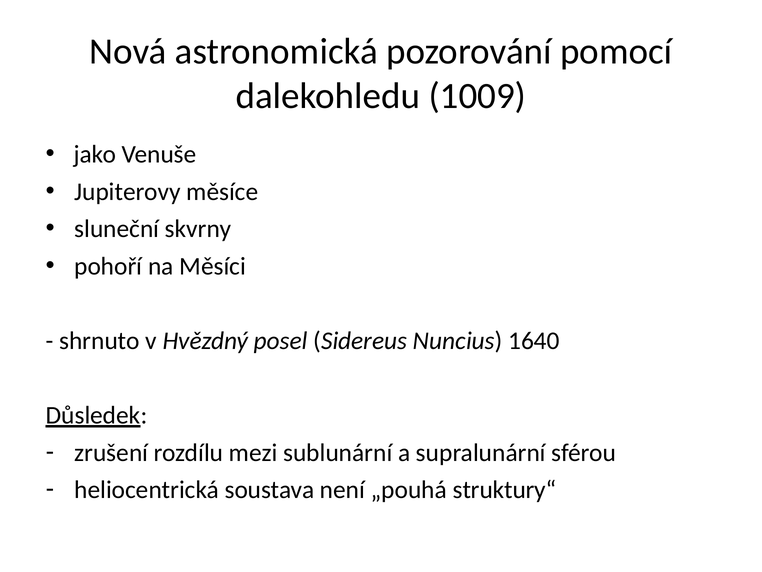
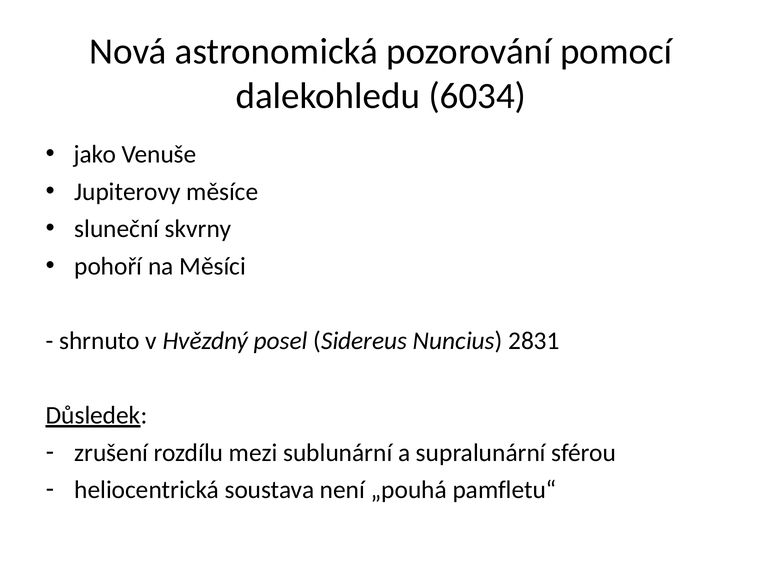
1009: 1009 -> 6034 (477, 96)
1640: 1640 -> 2831 (534, 340)
struktury“: struktury“ -> pamfletu“ (505, 490)
